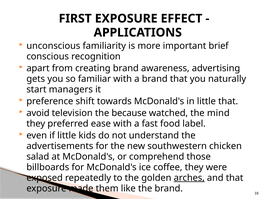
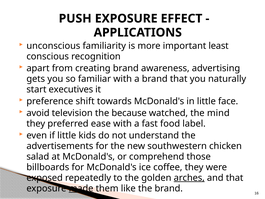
FIRST: FIRST -> PUSH (75, 18)
brief: brief -> least (219, 46)
managers: managers -> executives (71, 89)
little that: that -> face (228, 101)
made underline: none -> present (81, 188)
